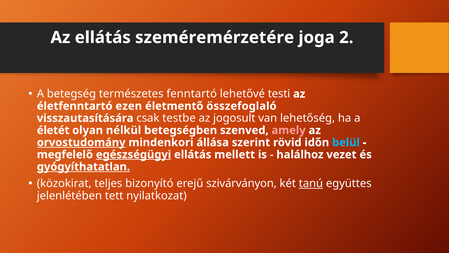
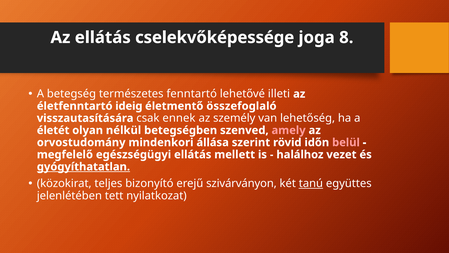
szeméremérzetére: szeméremérzetére -> cselekvőképessége (215, 37)
2: 2 -> 8 (346, 37)
testi: testi -> illeti (279, 94)
ezen: ezen -> ideig (129, 106)
testbe: testbe -> ennek (179, 118)
jogosult: jogosult -> személy (234, 118)
orvostudomány underline: present -> none (81, 142)
belül colour: light blue -> pink (346, 142)
egészségügyi underline: present -> none (134, 154)
